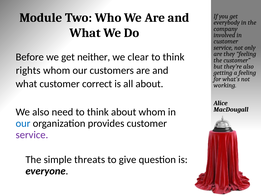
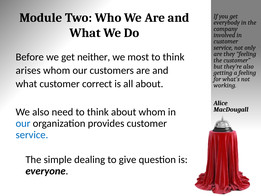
clear: clear -> most (138, 57)
rights: rights -> arises (28, 70)
service colour: purple -> blue (32, 135)
threats: threats -> dealing (90, 159)
